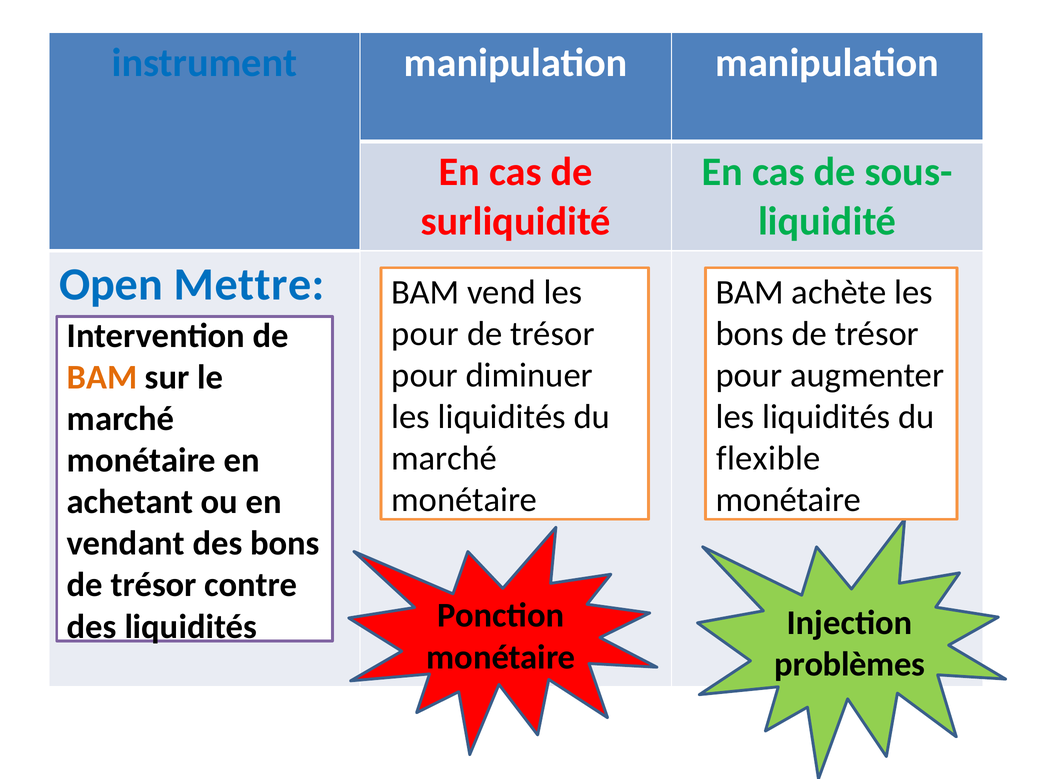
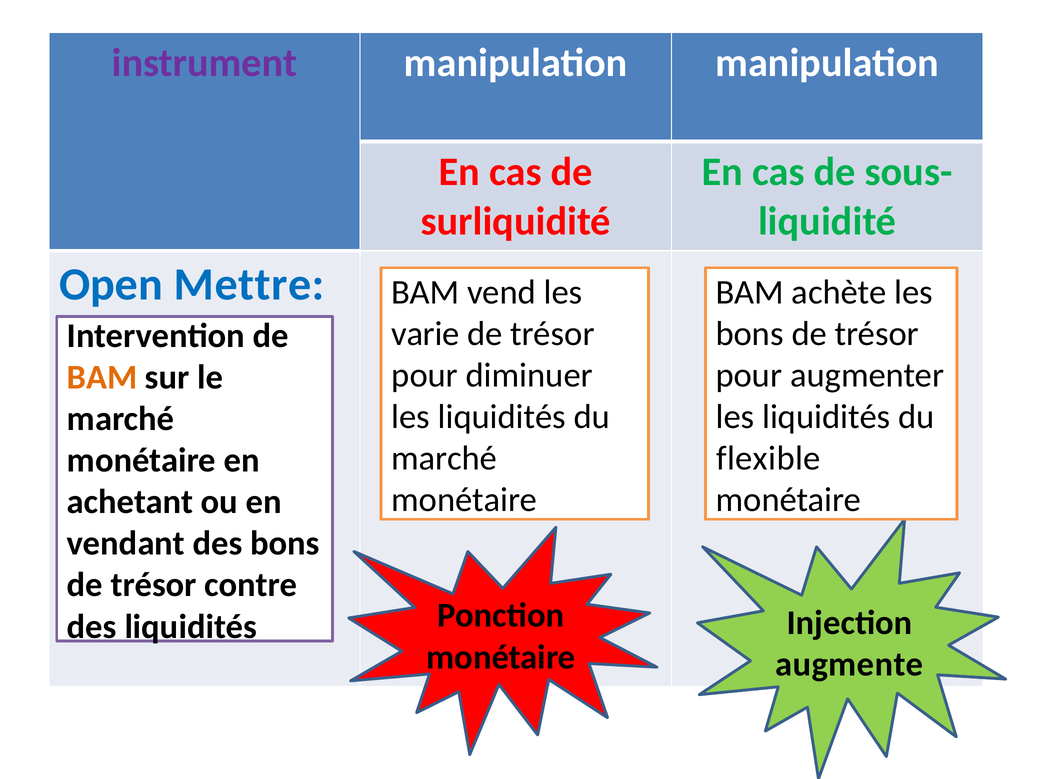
instrument colour: blue -> purple (204, 63)
pour: pour -> varie (425, 333)
problèmes: problèmes -> augmente (849, 664)
